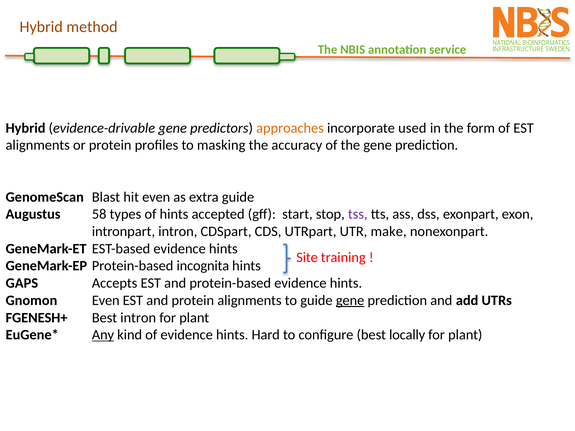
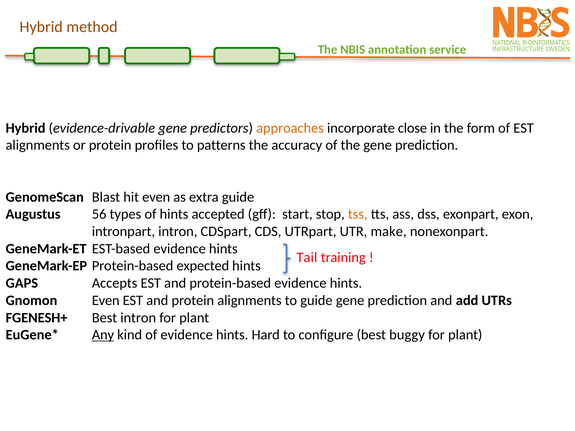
used: used -> close (412, 128)
masking: masking -> patterns (221, 145)
58: 58 -> 56 (99, 214)
tss colour: purple -> orange (358, 214)
Site: Site -> Tail (307, 258)
incognita: incognita -> expected (203, 266)
gene underline: present -> none (350, 301)
locally: locally -> buggy (407, 335)
